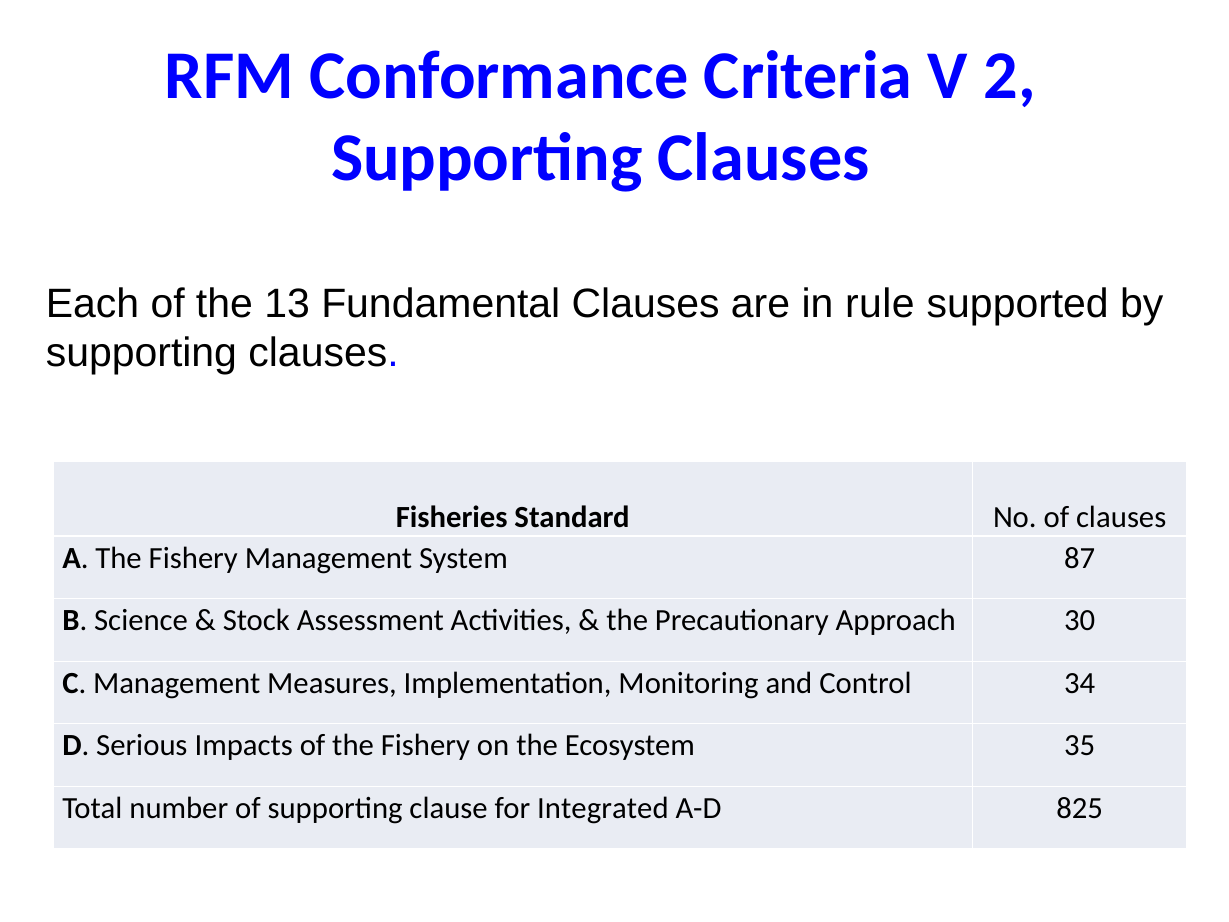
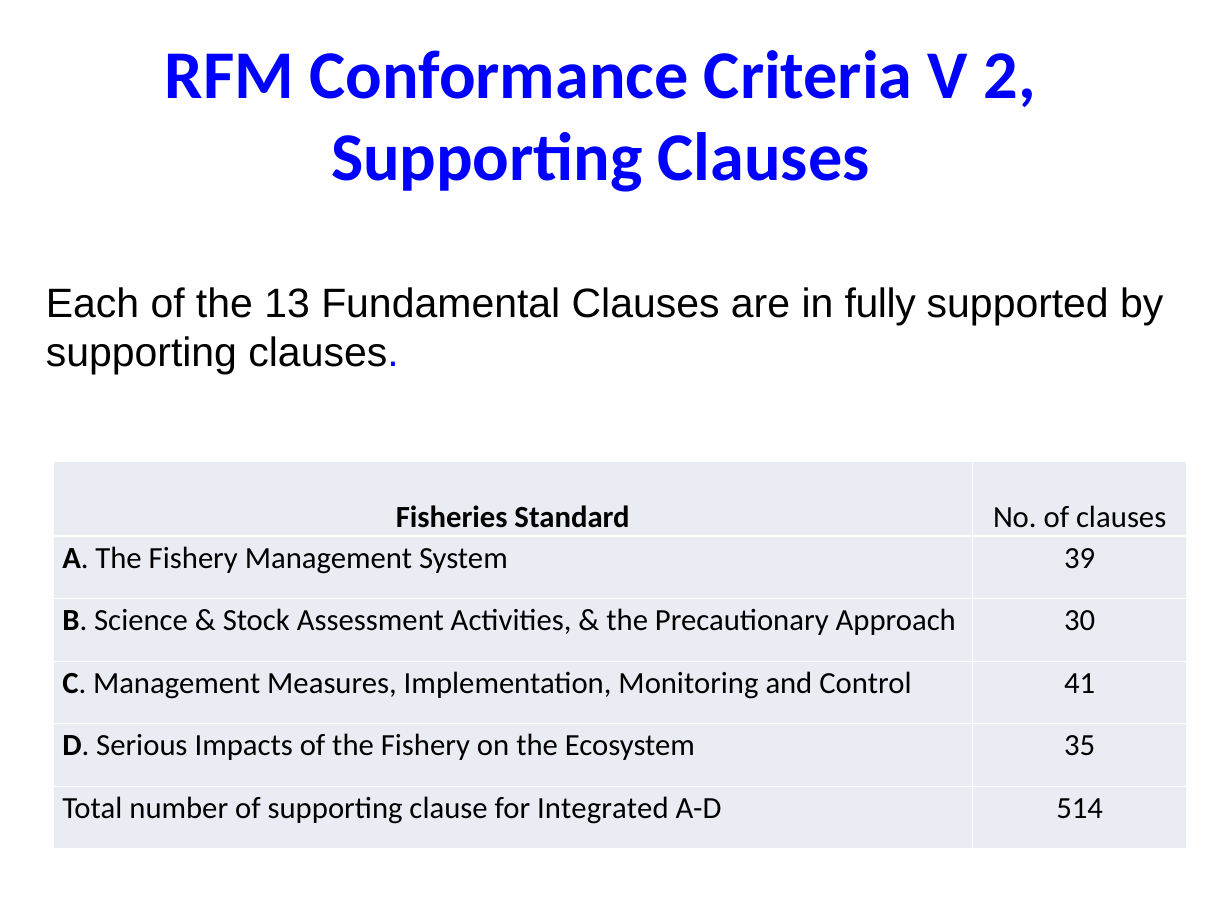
rule: rule -> fully (880, 304)
87: 87 -> 39 (1080, 558)
34: 34 -> 41 (1080, 683)
825: 825 -> 514 (1080, 808)
